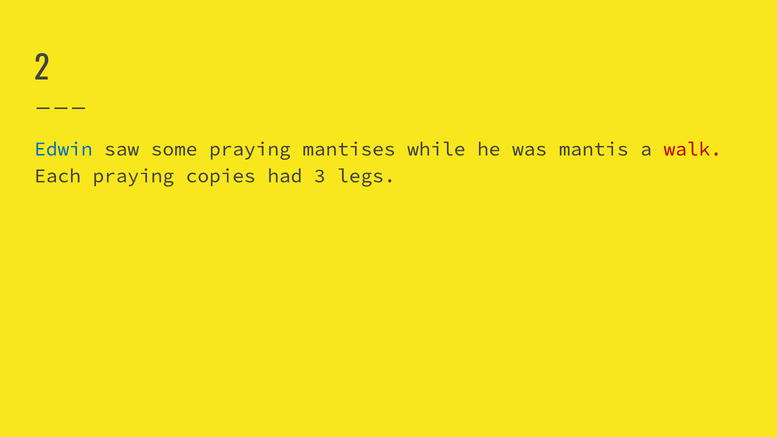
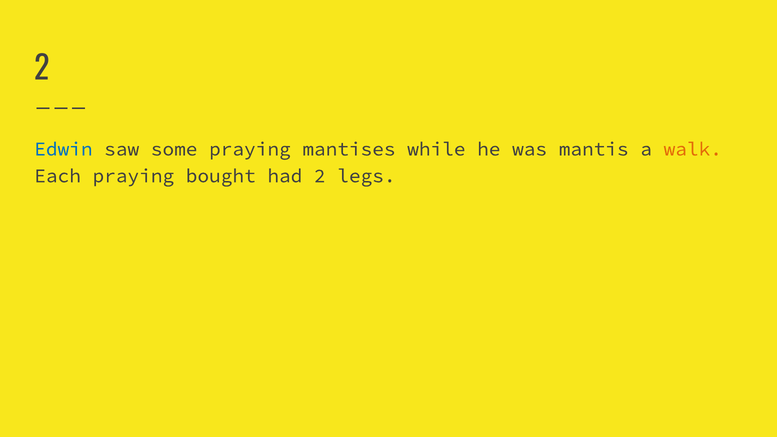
walk colour: red -> orange (693, 149)
copies: copies -> bought (221, 176)
had 3: 3 -> 2 (320, 176)
